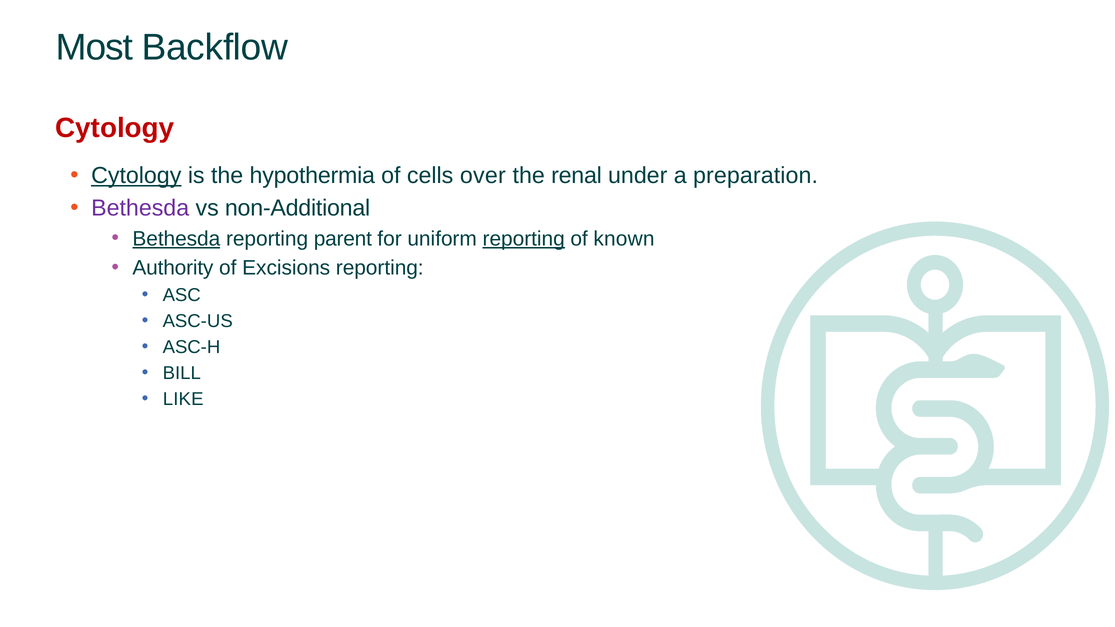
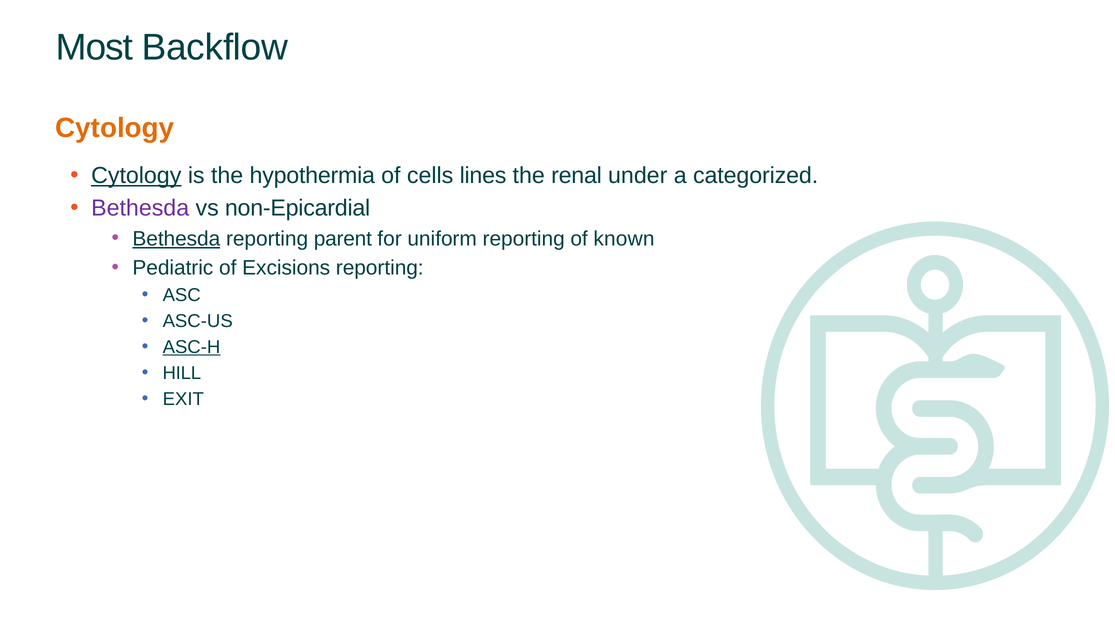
Cytology colour: red -> orange (115, 128)
over: over -> lines (483, 176)
preparation: preparation -> categorized (756, 176)
non-Additional: non-Additional -> non-Epicardial (298, 208)
reporting underline: present -> none (524, 239)
Authority: Authority -> Pediatric (173, 268)
ASC-H underline: none -> present (191, 347)
BILL: BILL -> HILL (182, 373)
LIKE: LIKE -> EXIT (183, 399)
